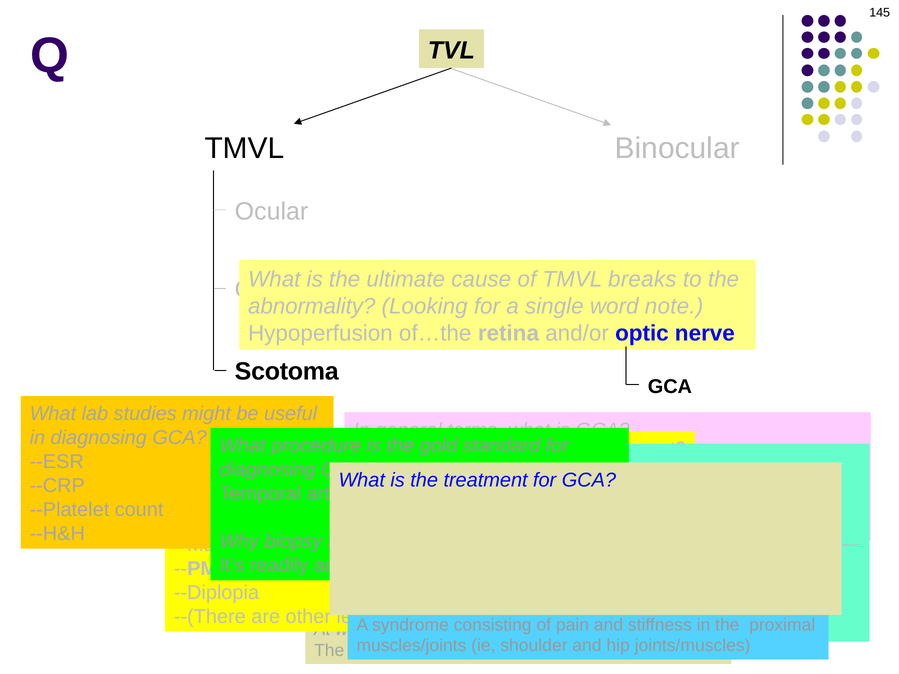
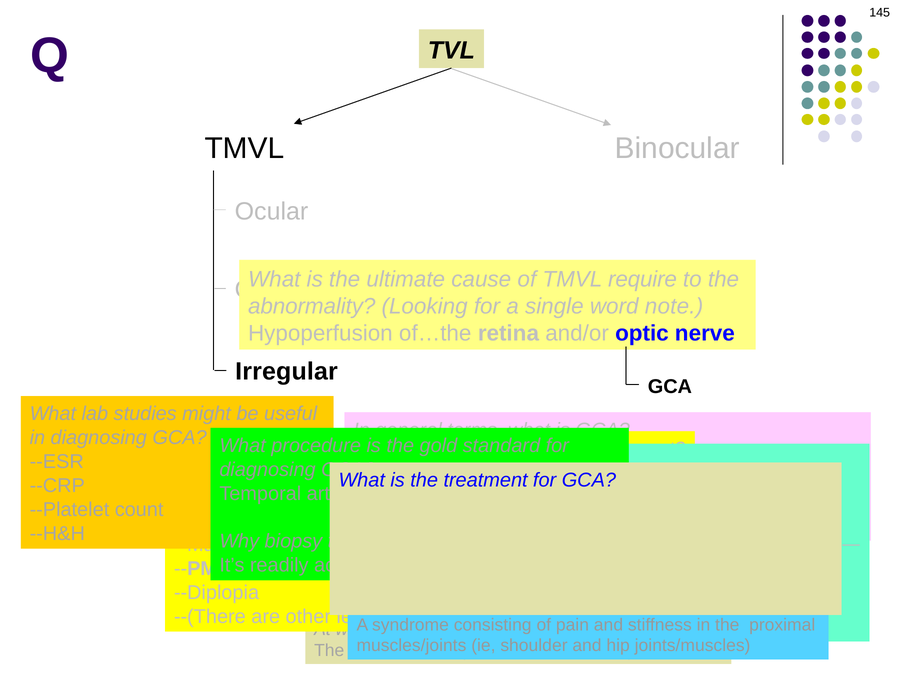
breaks: breaks -> require (643, 279)
Scotoma: Scotoma -> Irregular (287, 372)
